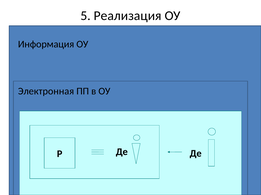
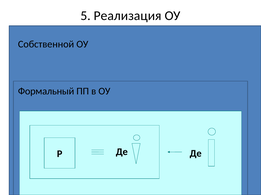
Информация: Информация -> Собственной (46, 44)
Электронная: Электронная -> Формальный (46, 92)
